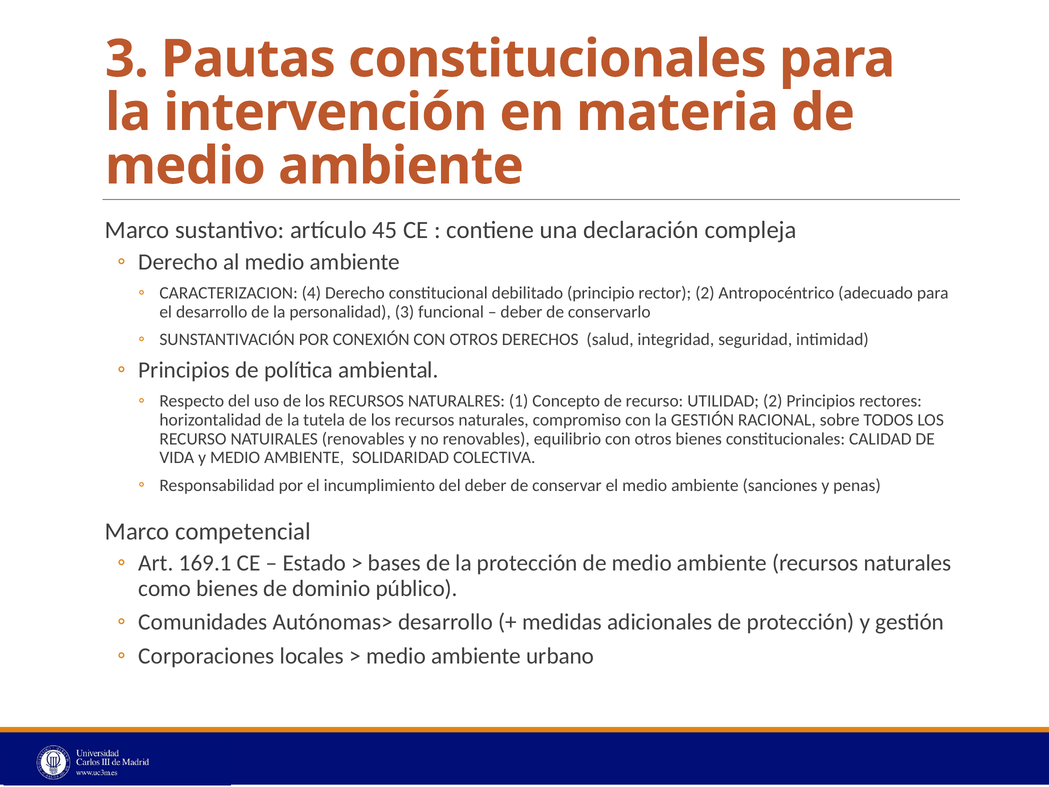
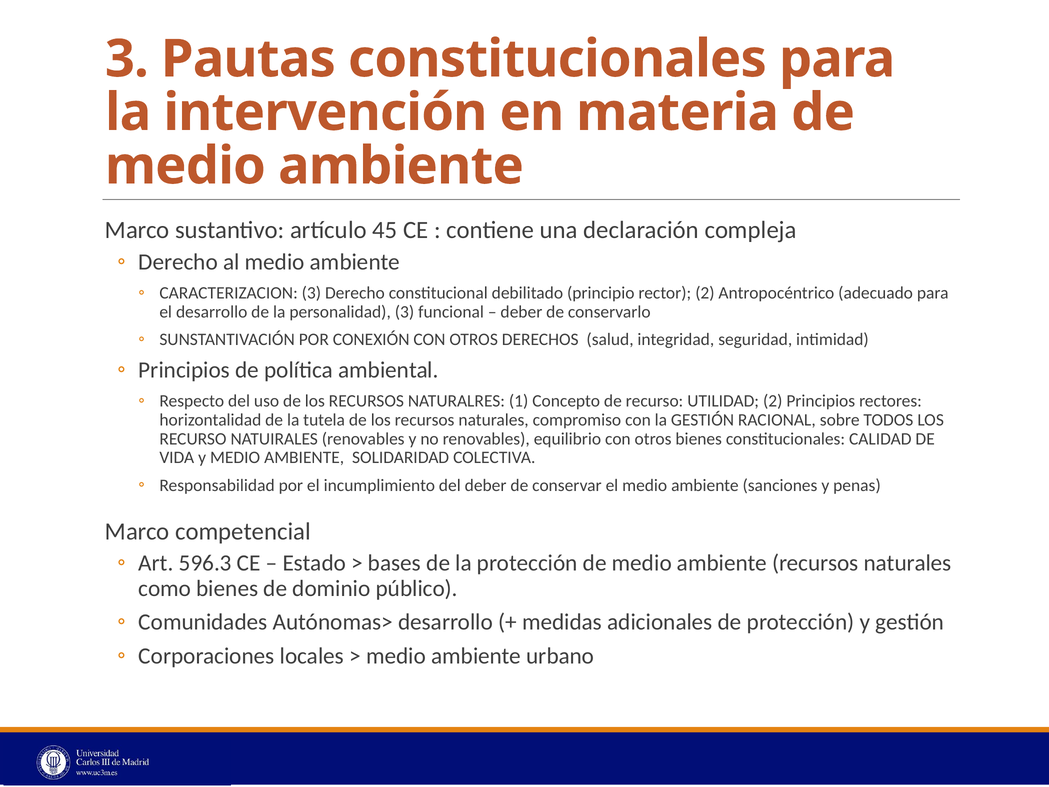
CARACTERIZACION 4: 4 -> 3 (311, 293)
169.1: 169.1 -> 596.3 (205, 563)
